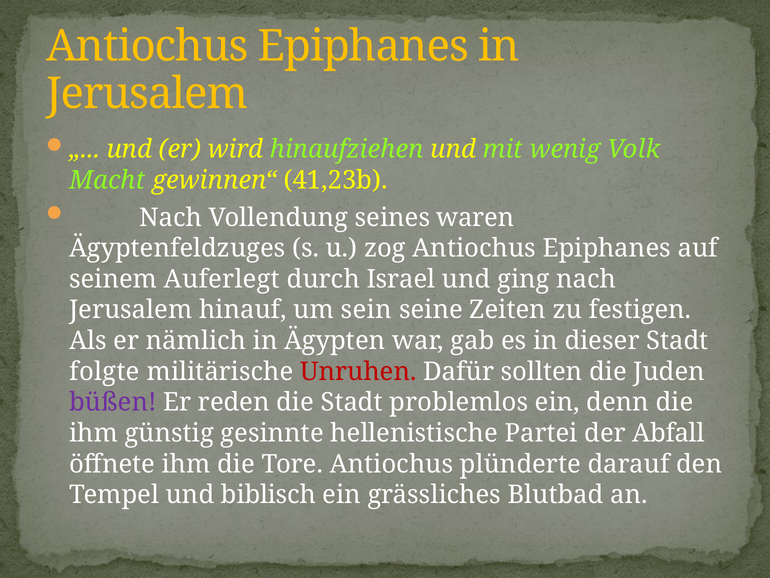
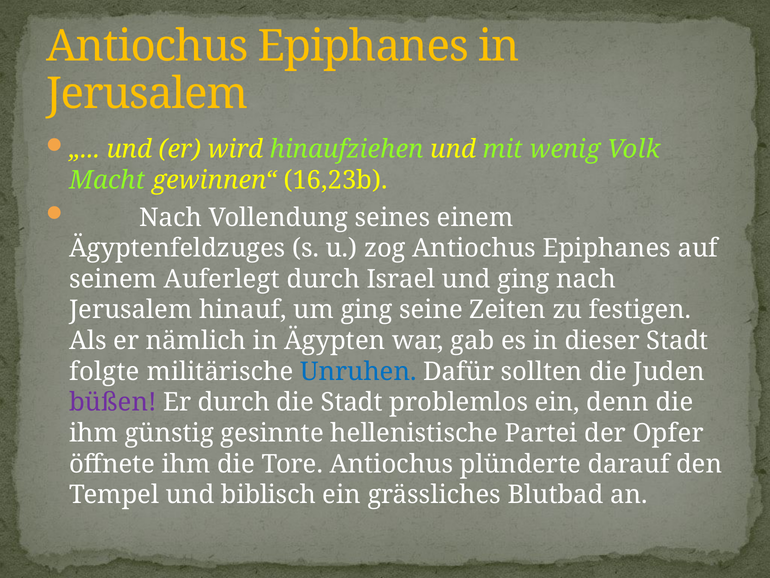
41,23b: 41,23b -> 16,23b (336, 180)
waren: waren -> einem (475, 217)
um sein: sein -> ging (367, 310)
Unruhen colour: red -> blue (358, 371)
Er reden: reden -> durch (234, 402)
Abfall: Abfall -> Opfer (668, 433)
